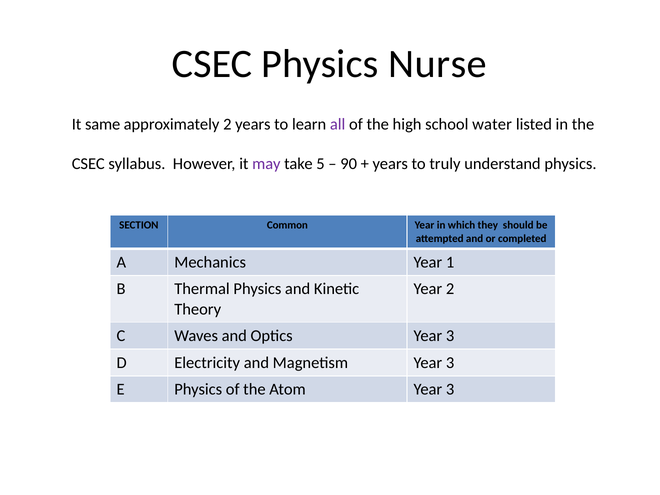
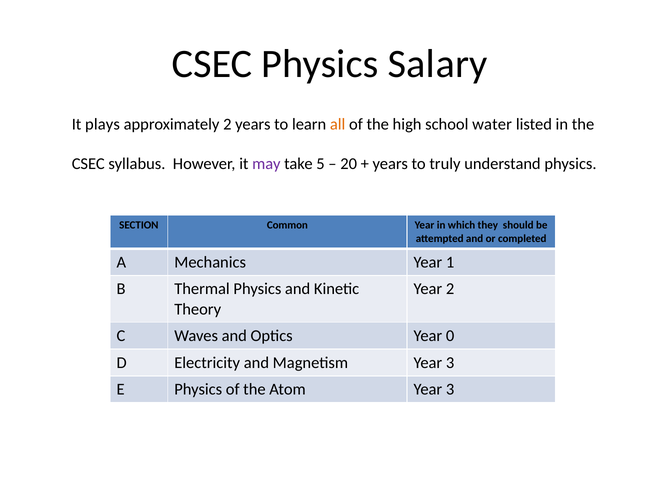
Nurse: Nurse -> Salary (438, 64)
same: same -> plays (102, 124)
all colour: purple -> orange (338, 124)
90: 90 -> 20 (349, 164)
Optics Year 3: 3 -> 0 (450, 336)
